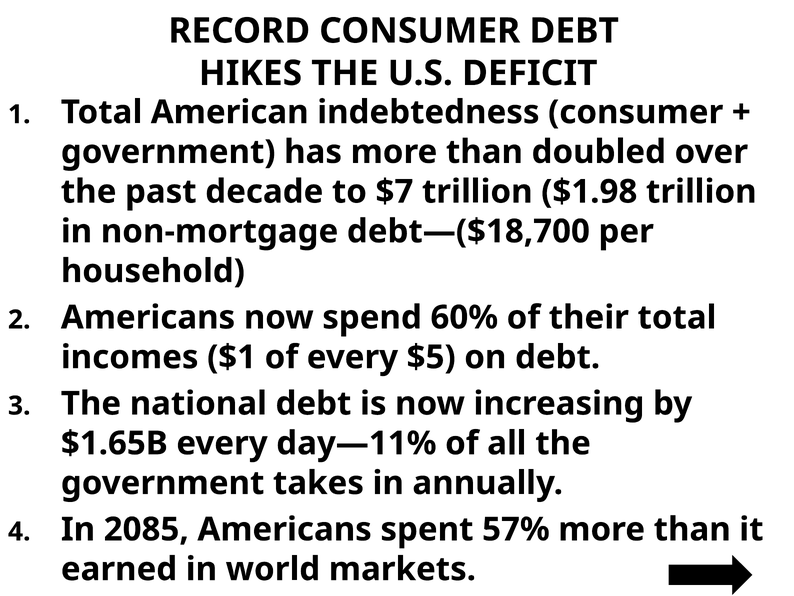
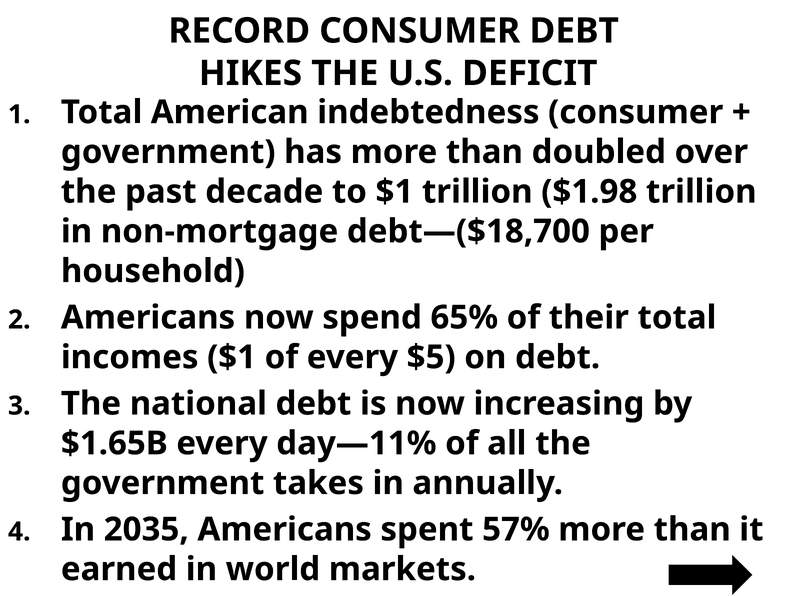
to $7: $7 -> $1 (394, 192)
60%: 60% -> 65% (464, 317)
2085: 2085 -> 2035 (146, 529)
